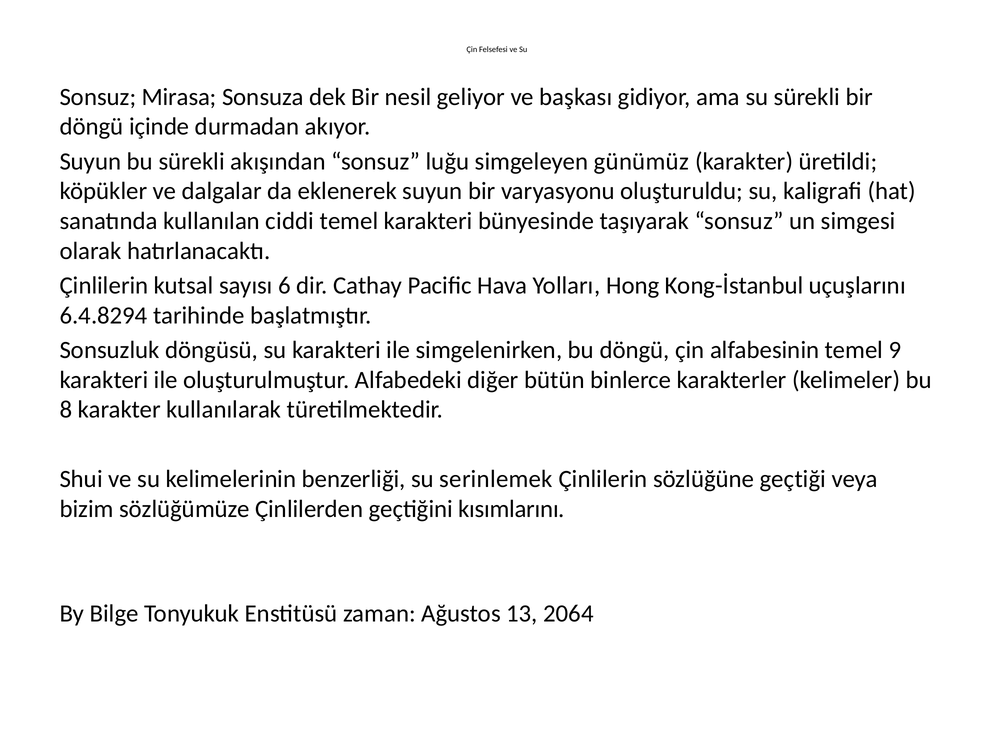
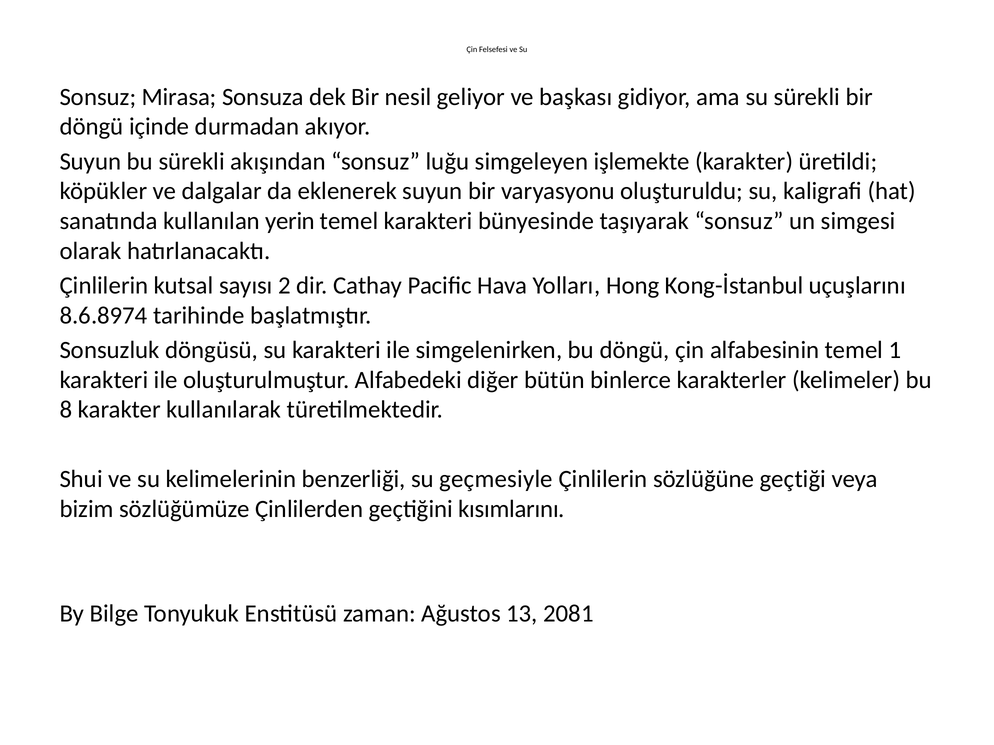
günümüz: günümüz -> işlemekte (642, 162)
ciddi: ciddi -> yerin (290, 221)
6: 6 -> 2 (284, 286)
6.4.8294: 6.4.8294 -> 8.6.8974 (104, 316)
9: 9 -> 1 (895, 350)
serinlemek: serinlemek -> geçmesiyle (496, 480)
2064: 2064 -> 2081 (568, 614)
